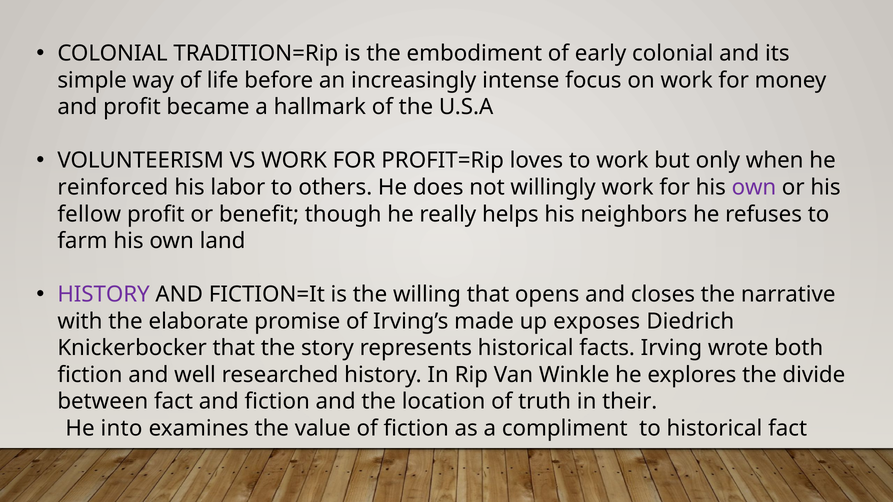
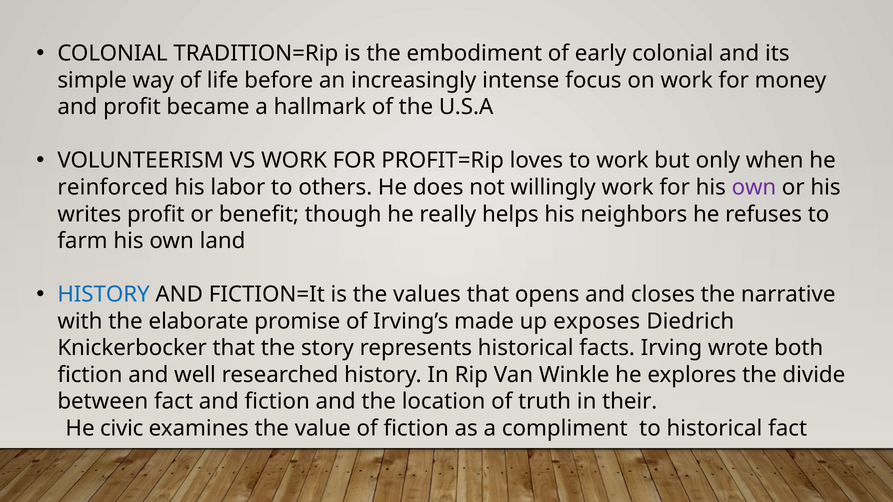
fellow: fellow -> writes (89, 214)
HISTORY colour: purple -> blue (104, 295)
willing: willing -> values (427, 295)
into: into -> civic (122, 429)
